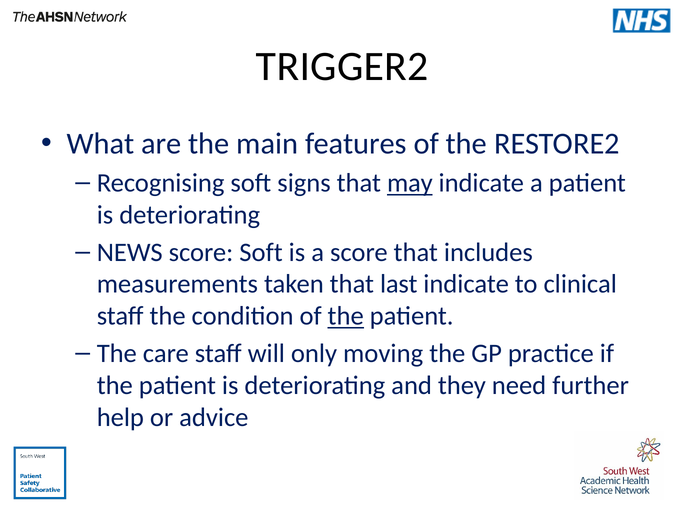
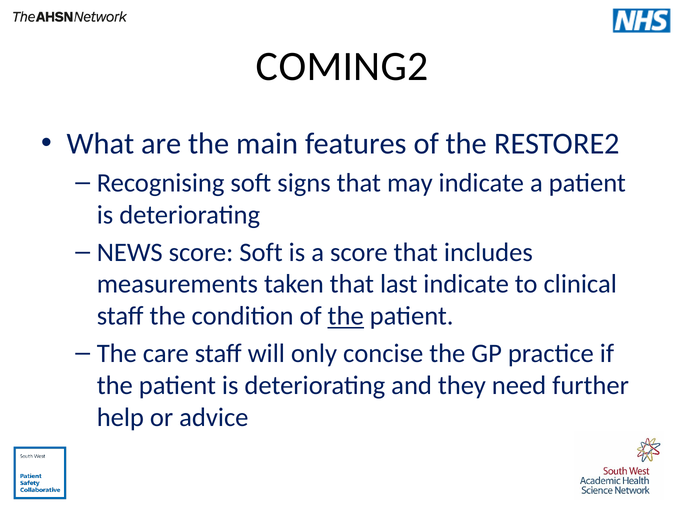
TRIGGER2: TRIGGER2 -> COMING2 (342, 66)
may underline: present -> none (410, 183)
moving: moving -> concise (383, 353)
